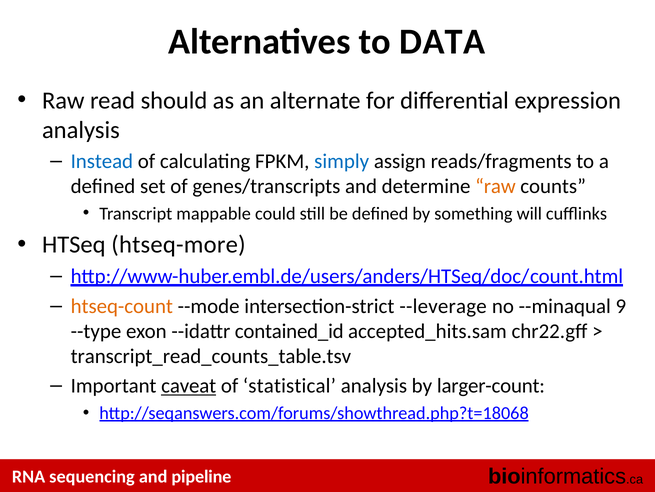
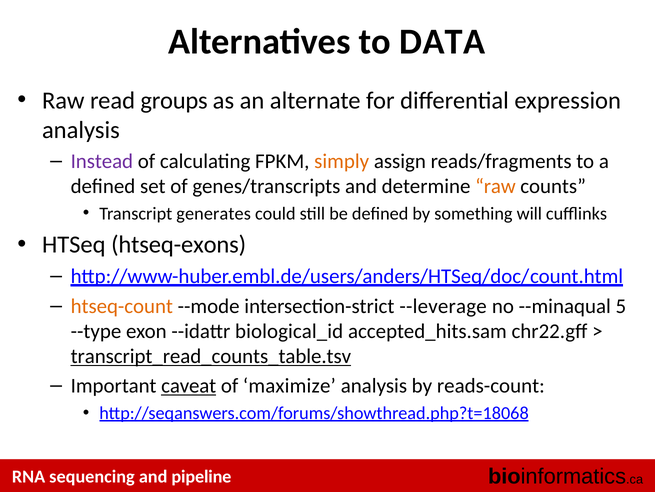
should: should -> groups (174, 100)
Instead colour: blue -> purple (102, 161)
simply colour: blue -> orange (342, 161)
mappable: mappable -> generates (214, 213)
htseq-more: htseq-more -> htseq-exons (179, 244)
9: 9 -> 5 (621, 306)
contained_id: contained_id -> biological_id (289, 331)
transcript_read_counts_table.tsv underline: none -> present (211, 356)
statistical: statistical -> maximize (289, 385)
larger-count: larger-count -> reads-count (491, 385)
